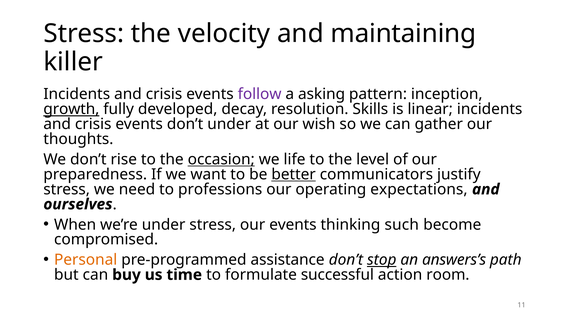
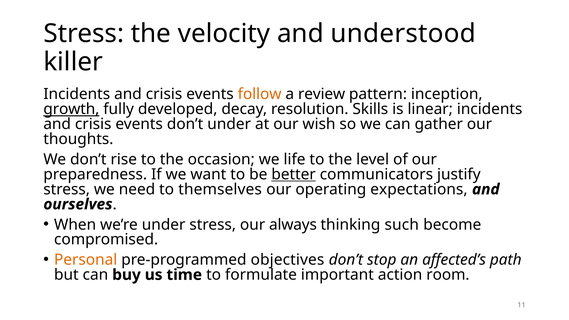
maintaining: maintaining -> understood (403, 34)
follow colour: purple -> orange (260, 94)
asking: asking -> review (322, 94)
occasion underline: present -> none (221, 159)
professions: professions -> themselves (220, 189)
our events: events -> always (293, 225)
assistance: assistance -> objectives (287, 260)
stop underline: present -> none (382, 260)
answers’s: answers’s -> affected’s (454, 260)
successful: successful -> important (337, 275)
